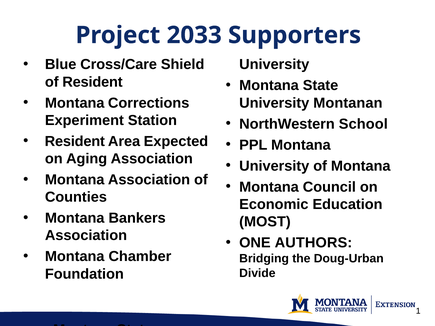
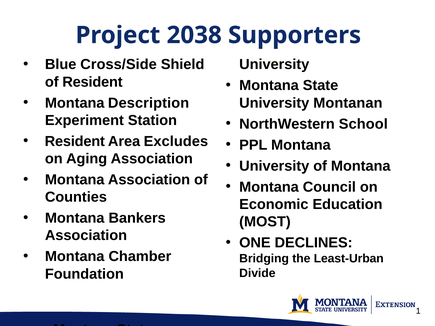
2033: 2033 -> 2038 (194, 35)
Cross/Care: Cross/Care -> Cross/Side (119, 65)
Corrections: Corrections -> Description (149, 103)
Expected: Expected -> Excludes (176, 141)
AUTHORS: AUTHORS -> DECLINES (314, 243)
Doug-Urban: Doug-Urban -> Least-Urban (349, 259)
